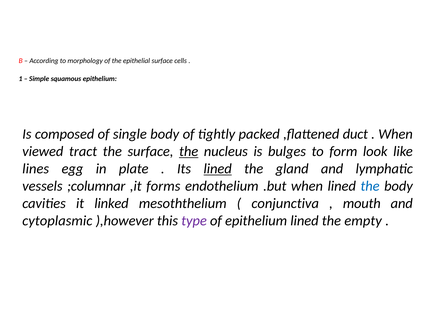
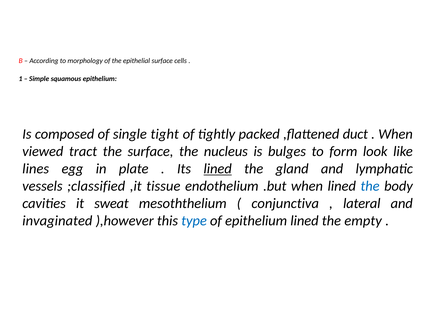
single body: body -> tight (165, 134)
the underline: present -> none (189, 151)
;columnar: ;columnar -> ;classified (96, 186)
forms: forms -> tissue (163, 186)
linked: linked -> sweat (112, 203)
mouth: mouth -> lateral (362, 203)
cytoplasmic: cytoplasmic -> invaginated (57, 221)
type colour: purple -> blue (194, 221)
